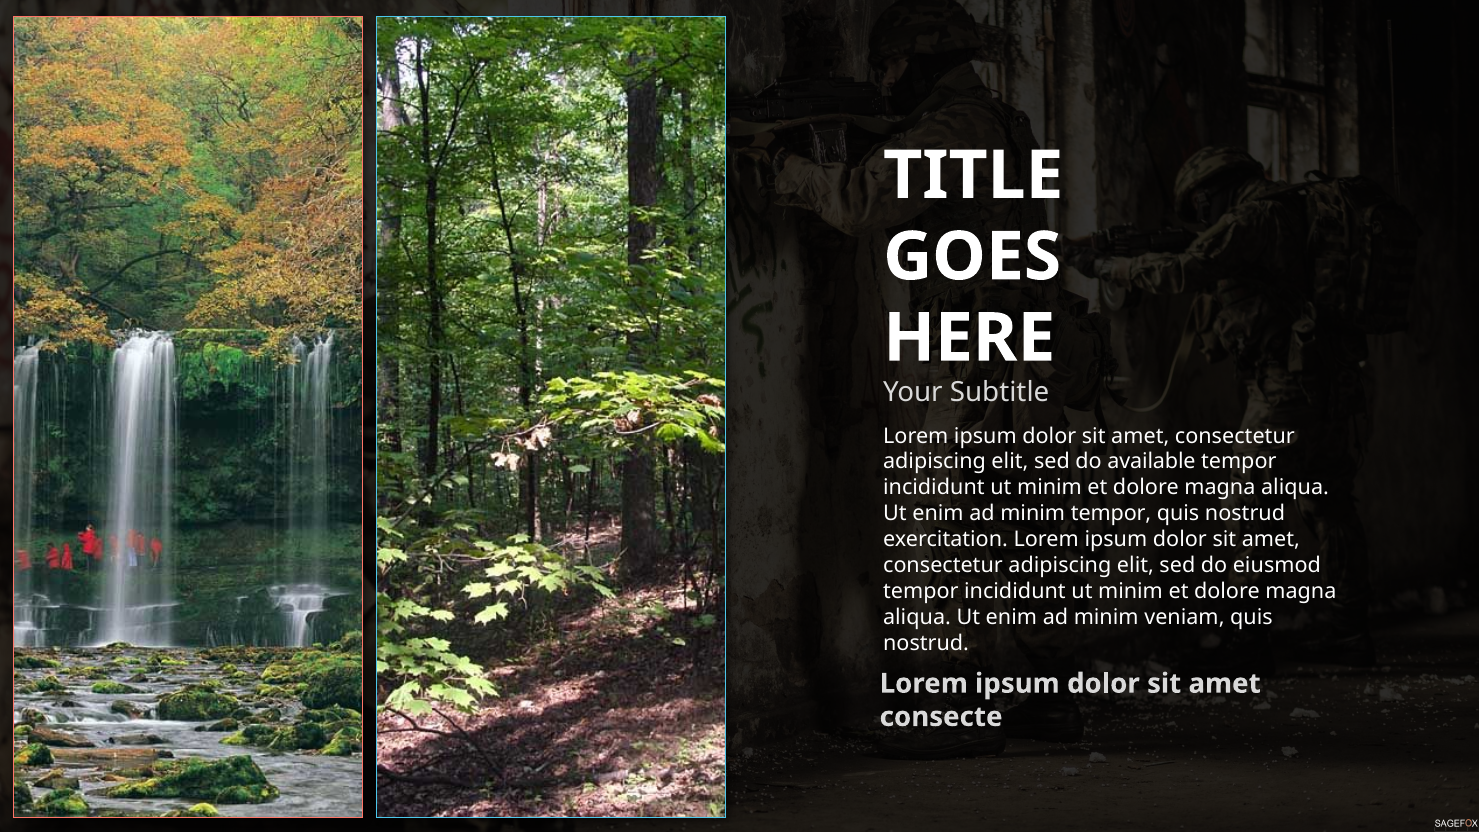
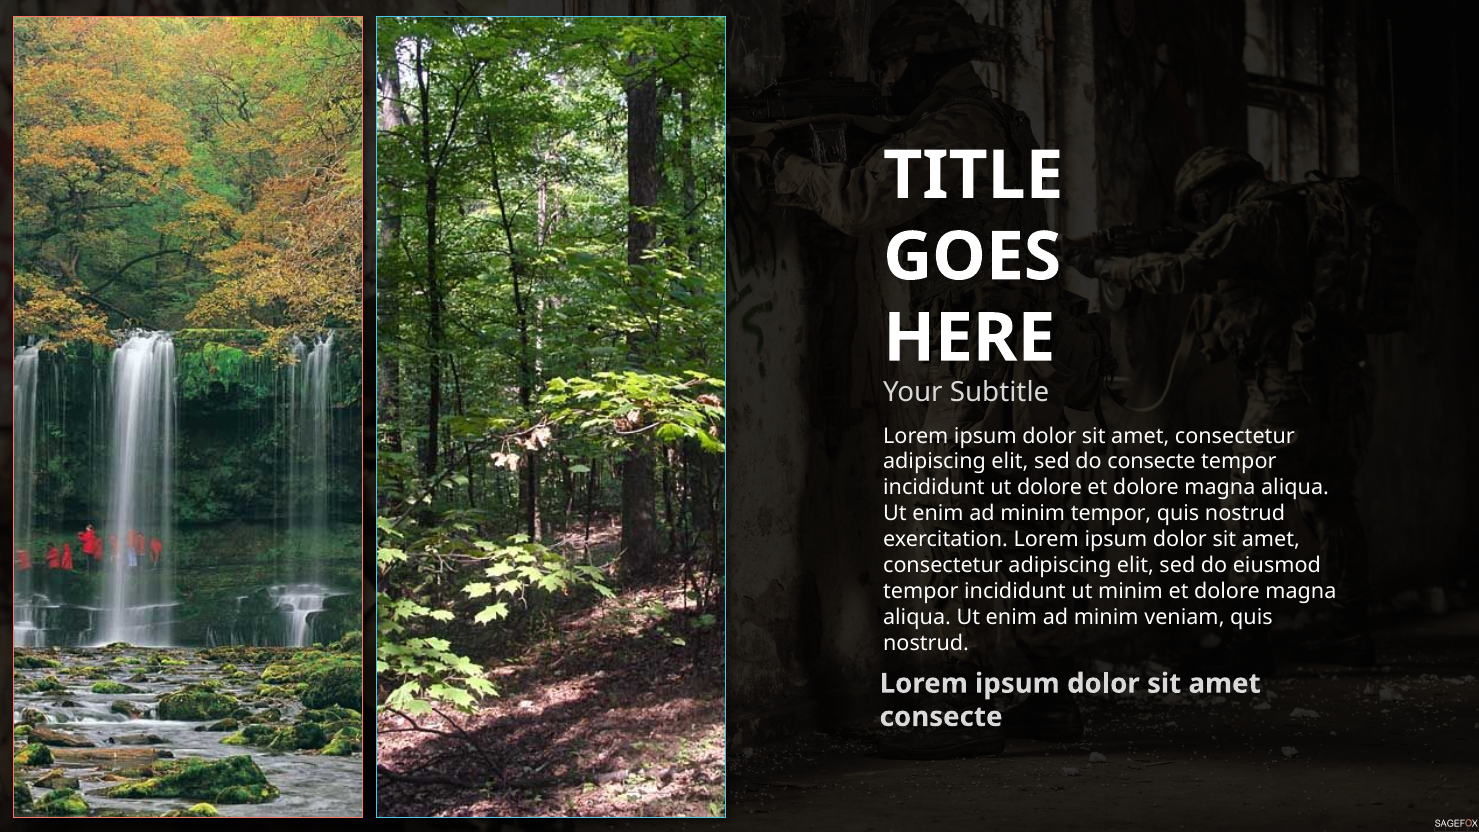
do available: available -> consecte (1151, 462)
minim: minim -> dolore (1050, 488)
